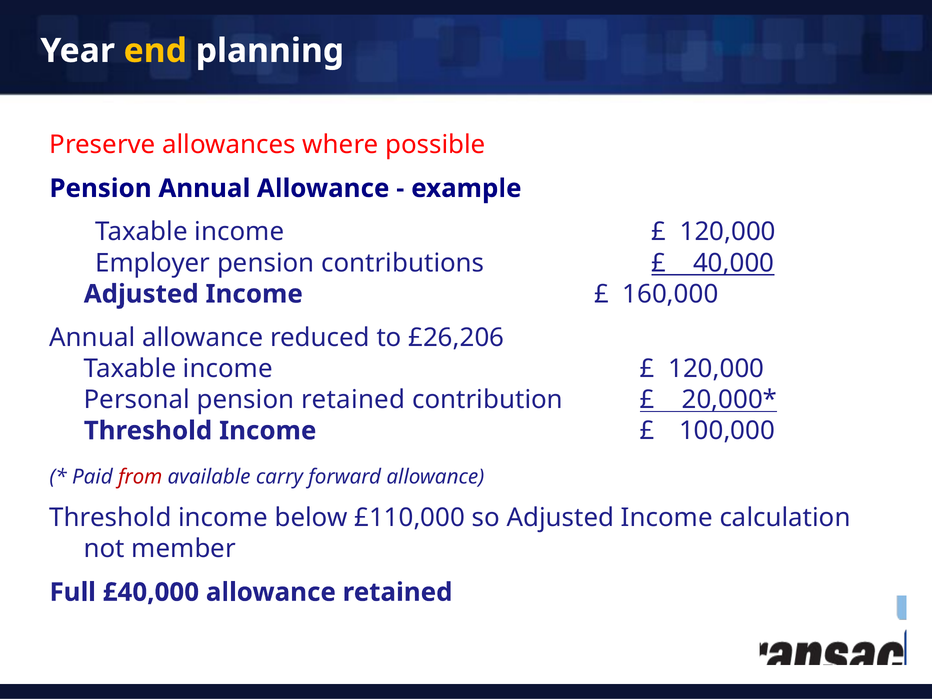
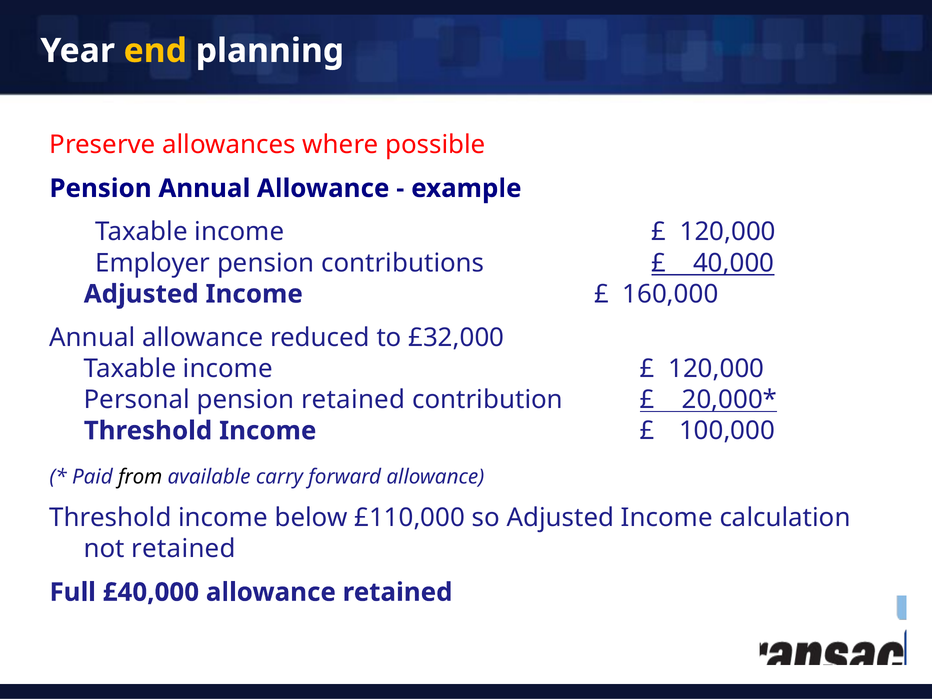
£26,206: £26,206 -> £32,000 (456, 338)
from colour: red -> black (140, 477)
not member: member -> retained (184, 549)
